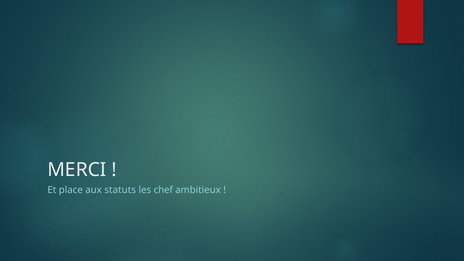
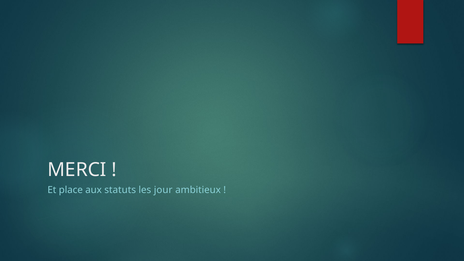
chef: chef -> jour (163, 190)
